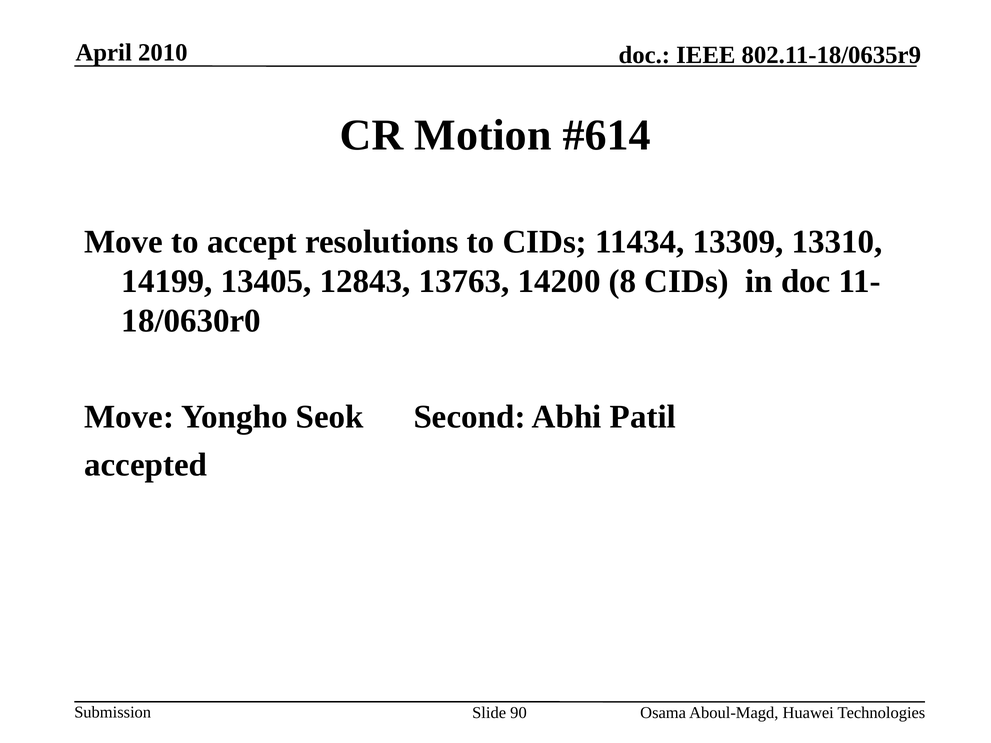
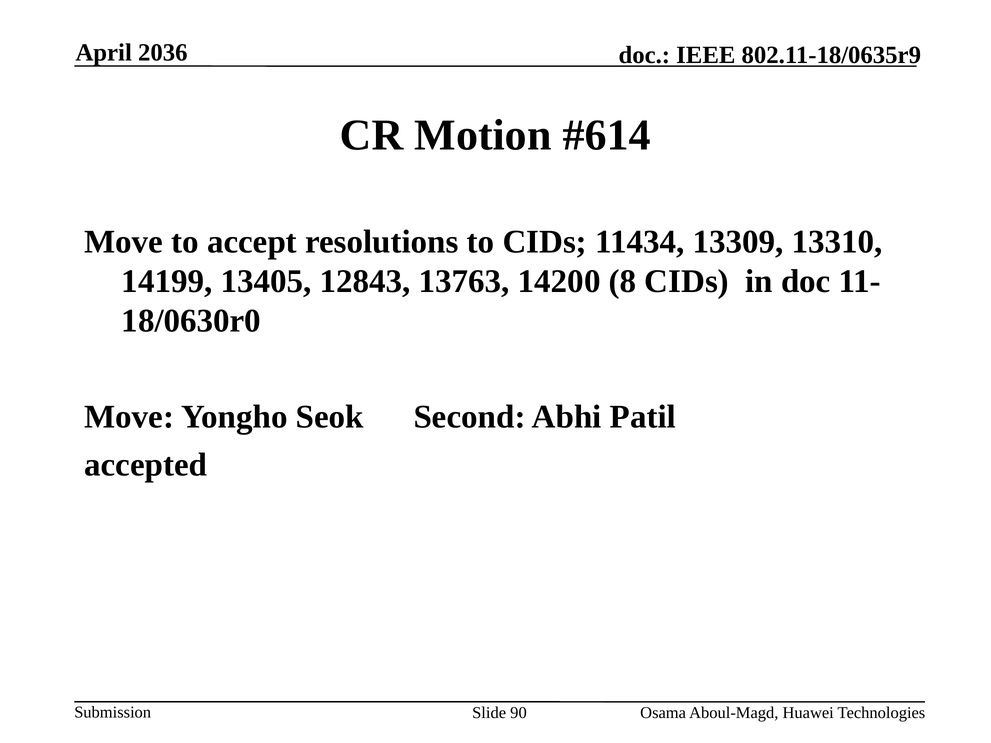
2010: 2010 -> 2036 (163, 53)
